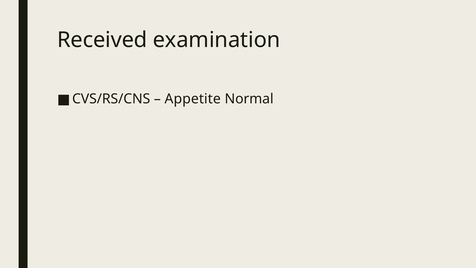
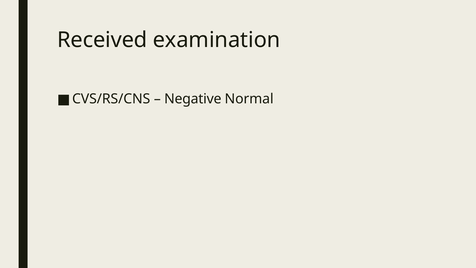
Appetite: Appetite -> Negative (193, 99)
